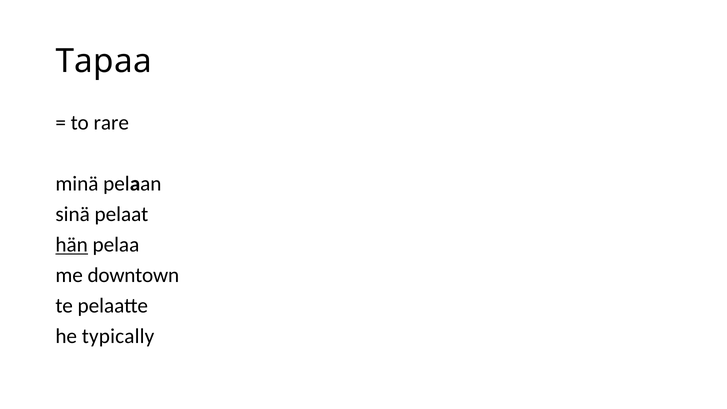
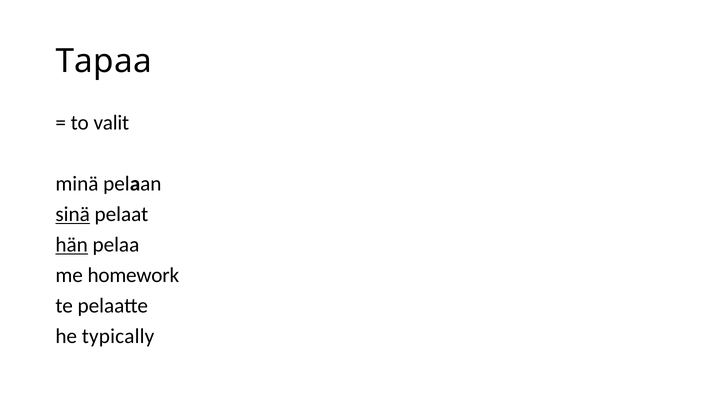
rare: rare -> valit (111, 123)
sinä underline: none -> present (73, 214)
downtown: downtown -> homework (133, 275)
